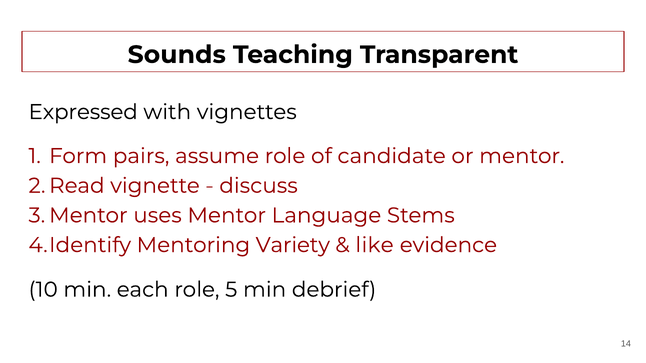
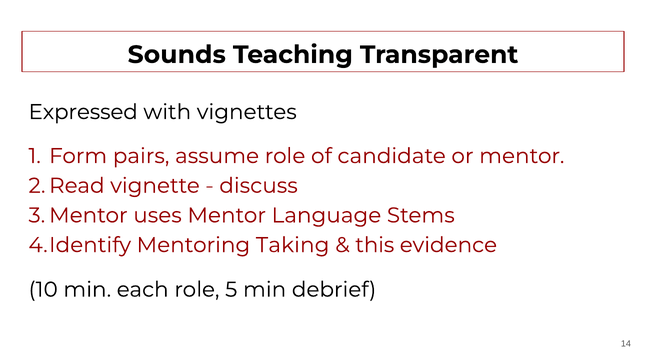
Variety: Variety -> Taking (293, 245)
like: like -> this (375, 245)
